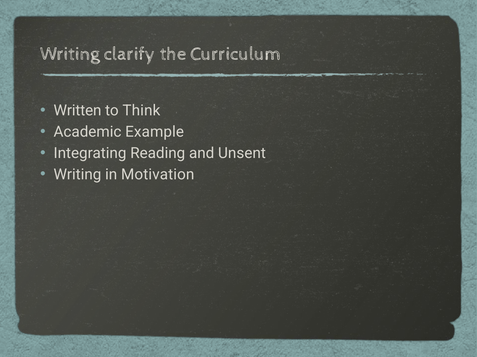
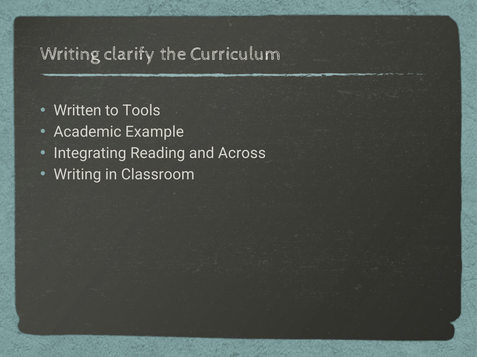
Think: Think -> Tools (141, 111)
Unsent: Unsent -> Across (242, 153)
Motivation: Motivation -> Classroom (158, 175)
